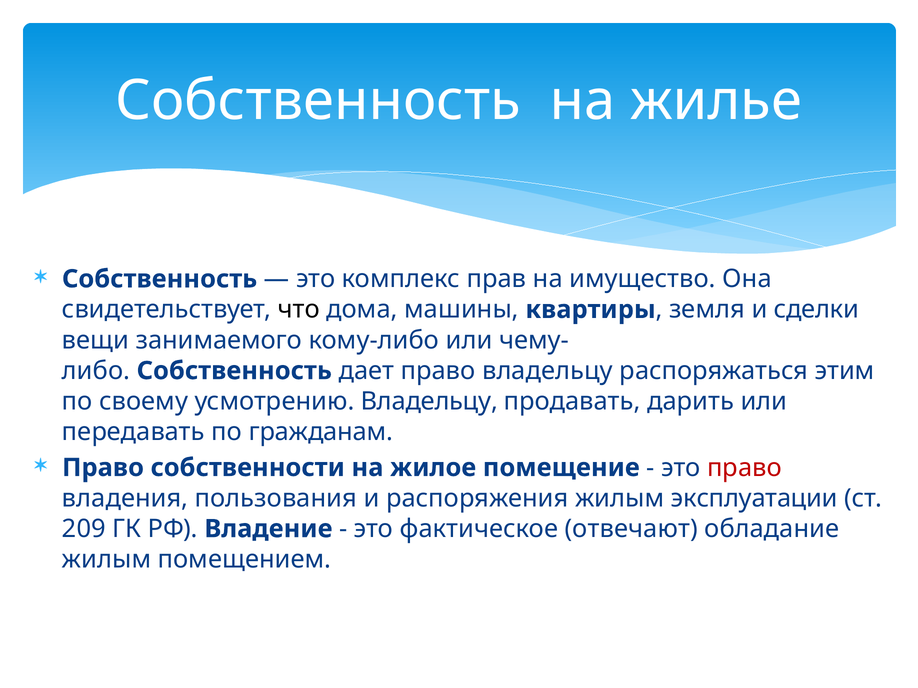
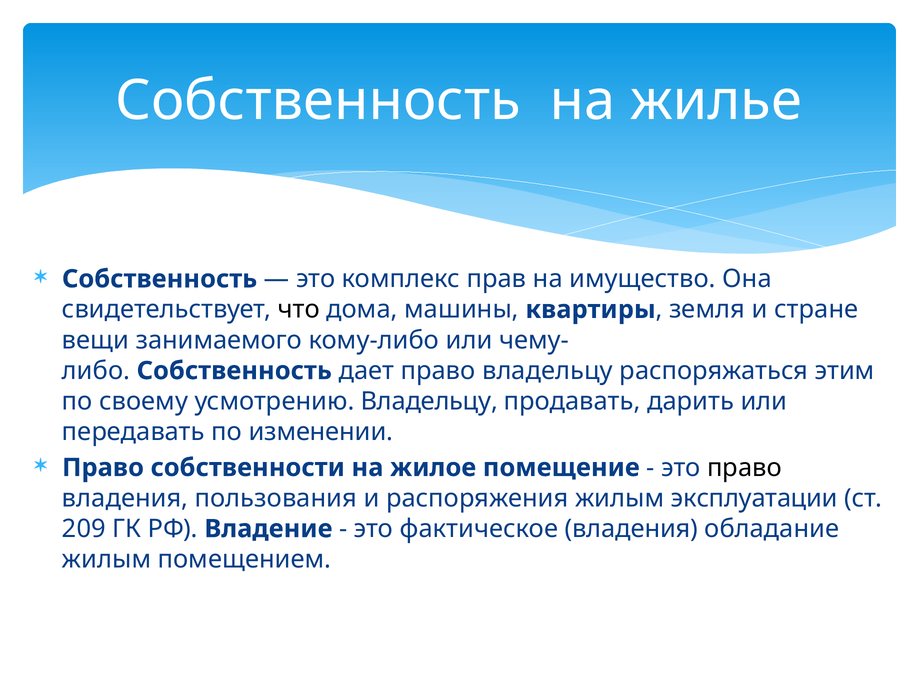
сделки: сделки -> стране (816, 310)
гражданам: гражданам -> изменении (321, 432)
право colour: red -> black (744, 468)
фактическое отвечают: отвечают -> владения (631, 529)
